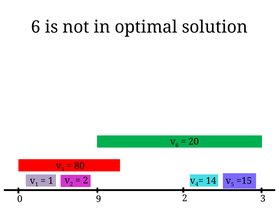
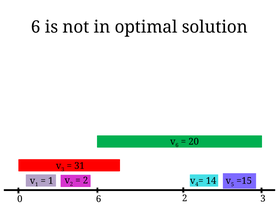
80: 80 -> 31 (79, 165)
0 9: 9 -> 6 (99, 198)
